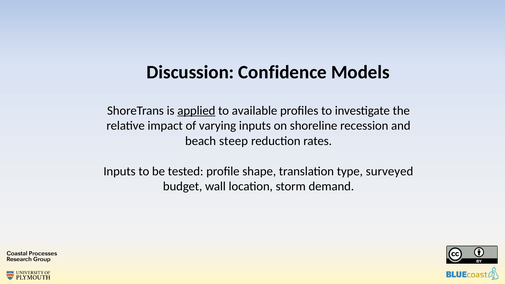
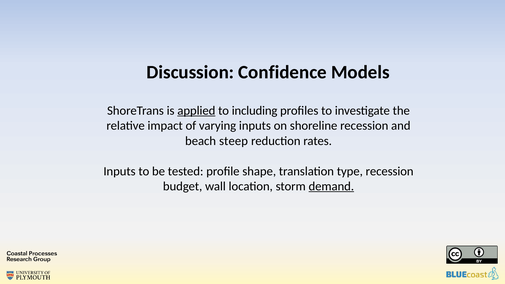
available: available -> including (255, 111)
type surveyed: surveyed -> recession (390, 171)
demand underline: none -> present (331, 186)
